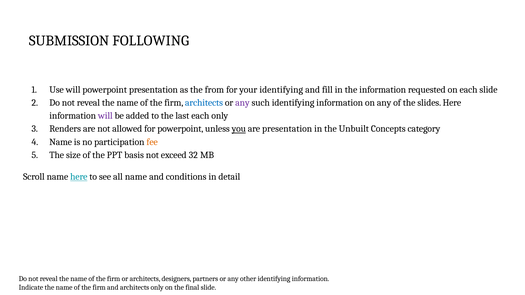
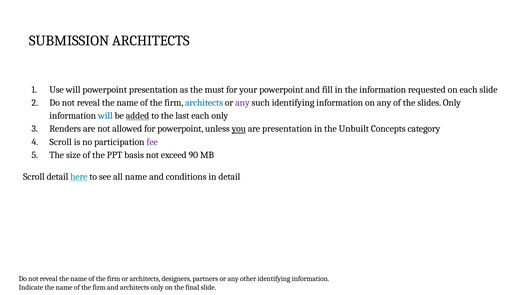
SUBMISSION FOLLOWING: FOLLOWING -> ARCHITECTS (151, 41)
from: from -> must (214, 90)
your identifying: identifying -> powerpoint (281, 90)
slides Here: Here -> Only (452, 103)
will colour: purple -> blue (105, 116)
added underline: none -> present (138, 116)
Name: Name -> Scroll (61, 142)
fee colour: orange -> purple (152, 142)
32: 32 -> 90 (193, 155)
Scroll name: name -> detail (57, 177)
